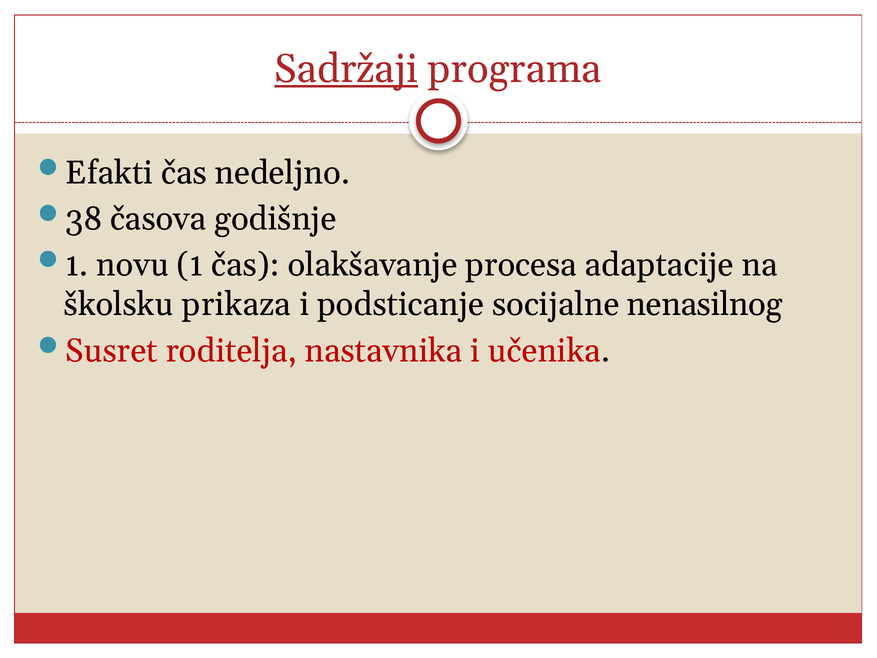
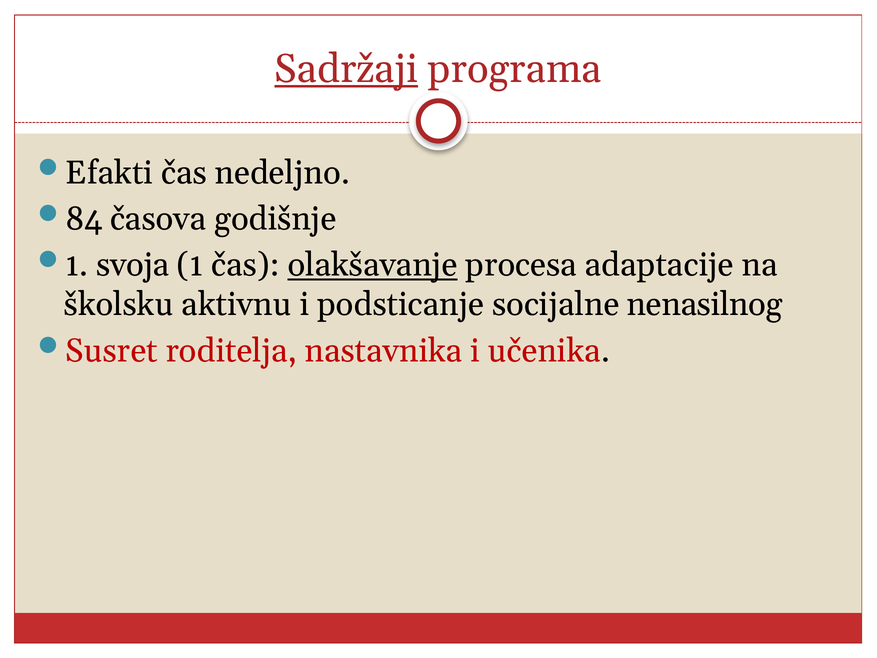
38: 38 -> 84 (84, 219)
novu: novu -> svoja (133, 265)
olakšavanje underline: none -> present (372, 265)
prikaza: prikaza -> aktivnu (237, 305)
